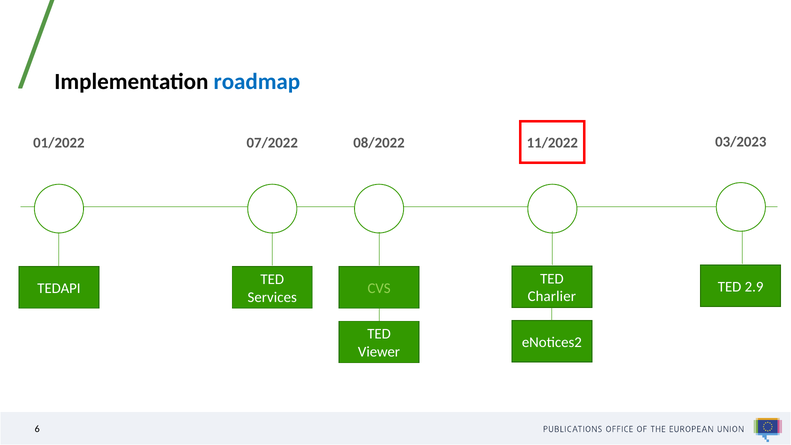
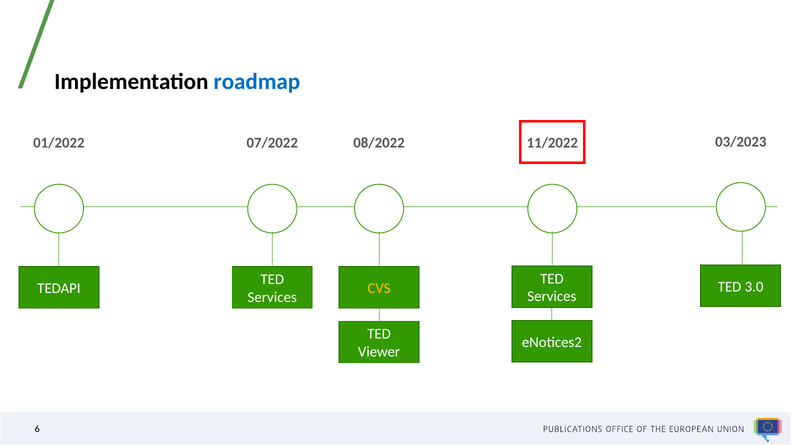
2.9: 2.9 -> 3.0 (754, 287)
CVS colour: light green -> yellow (379, 288)
Charlier: Charlier -> Services (552, 297)
